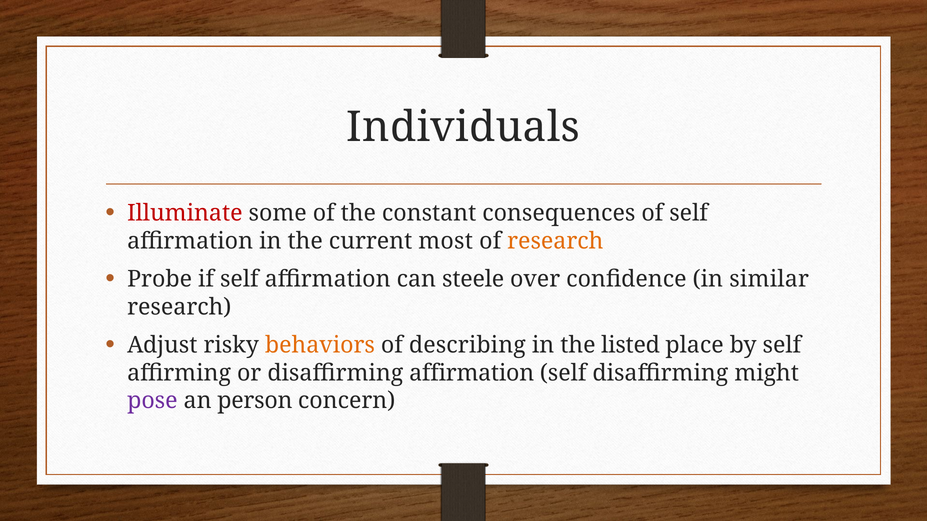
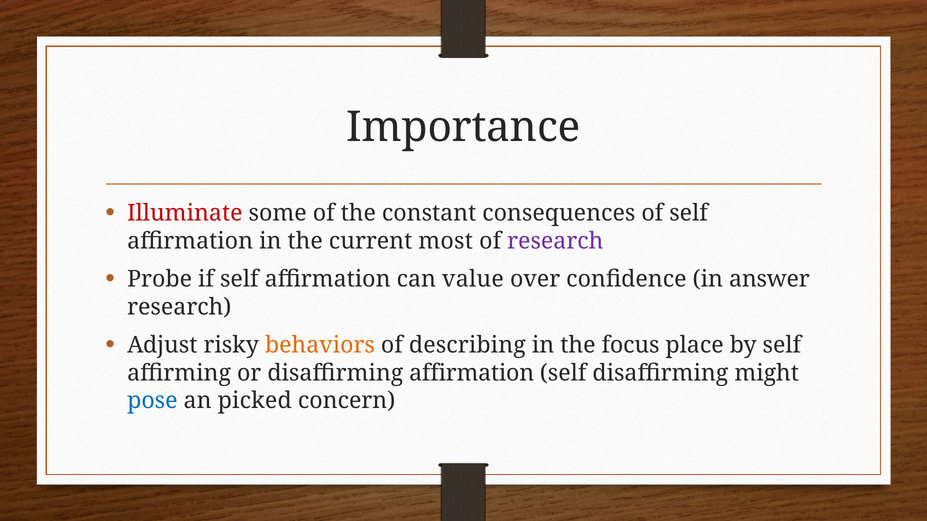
Individuals: Individuals -> Importance (463, 127)
research colour: orange -> purple (555, 241)
steele: steele -> value (473, 279)
similar: similar -> answer (769, 279)
listed: listed -> focus (631, 346)
pose colour: purple -> blue (152, 401)
person: person -> picked (255, 401)
